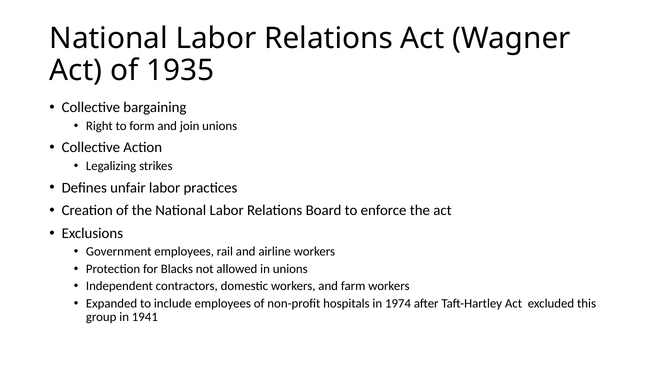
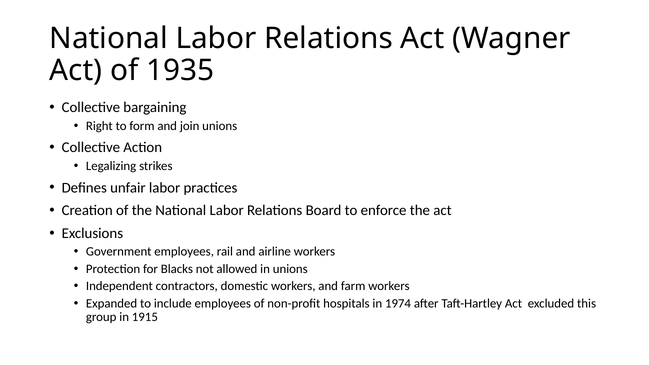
1941: 1941 -> 1915 (145, 317)
